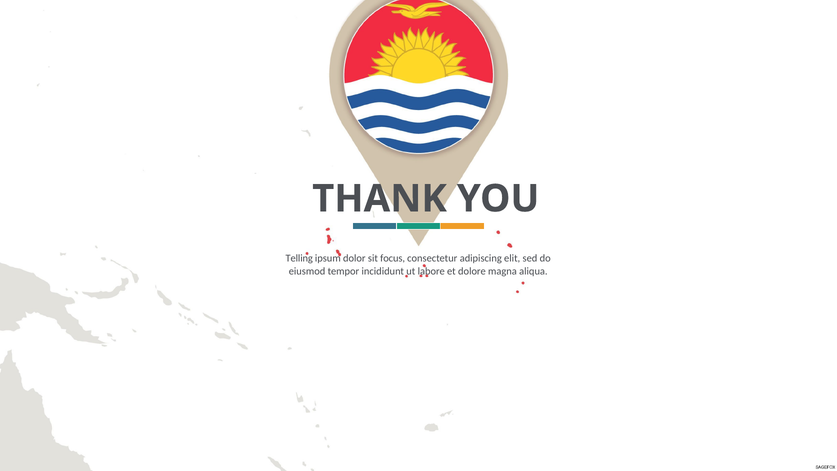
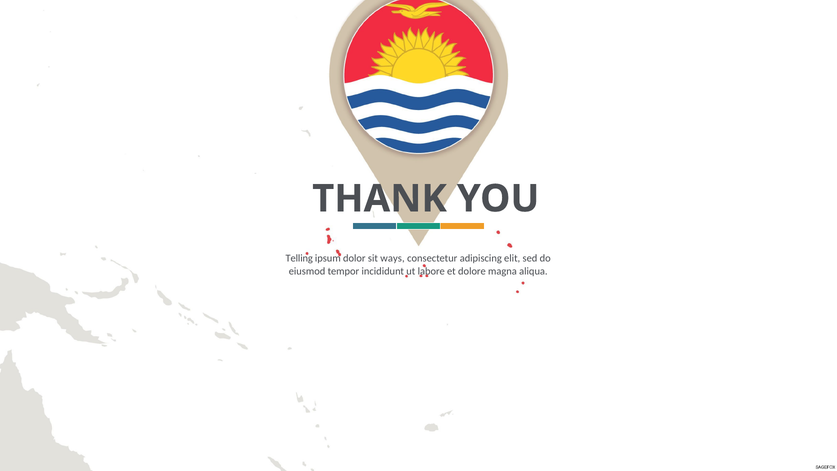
focus: focus -> ways (393, 258)
